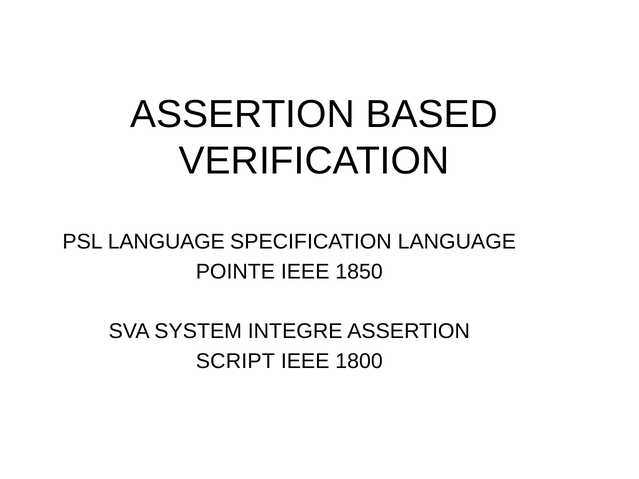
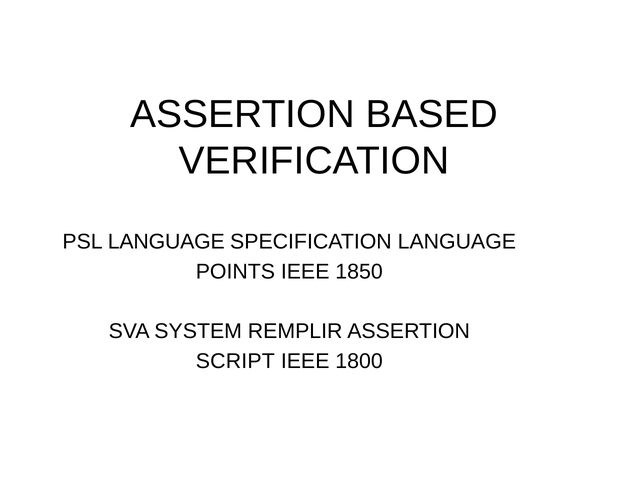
POINTE: POINTE -> POINTS (235, 272)
INTEGRE: INTEGRE -> REMPLIR (295, 331)
